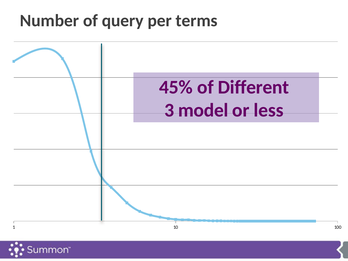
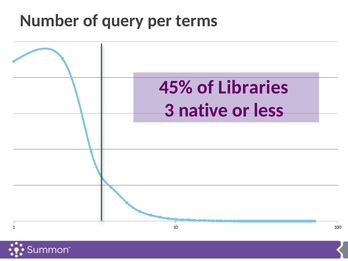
Different: Different -> Libraries (253, 87)
model: model -> native (203, 110)
